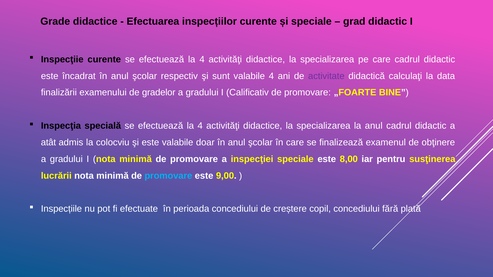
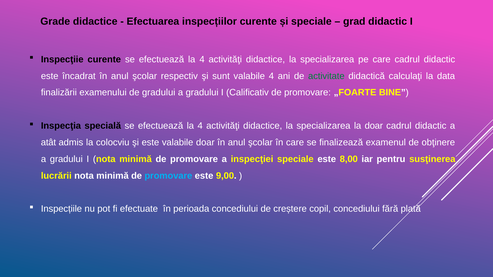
activitate colour: purple -> green (326, 76)
de gradelor: gradelor -> gradului (159, 93)
la anul: anul -> doar (374, 126)
